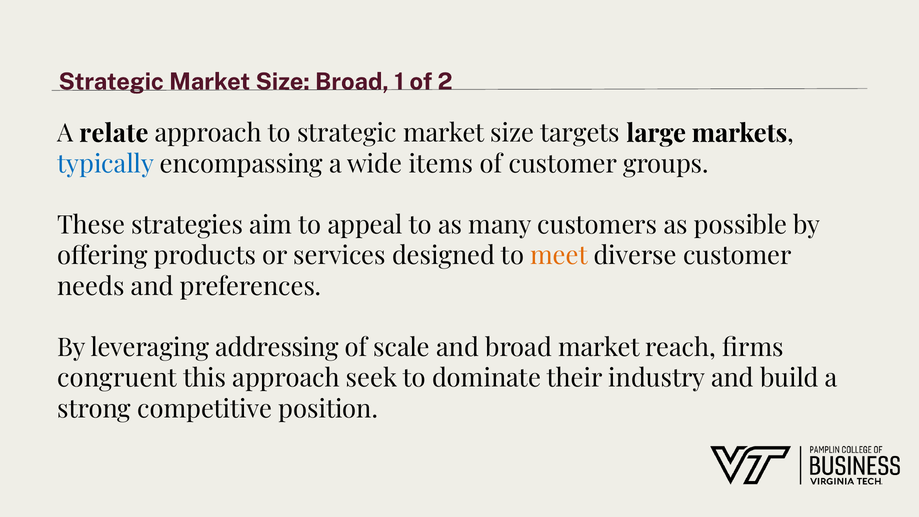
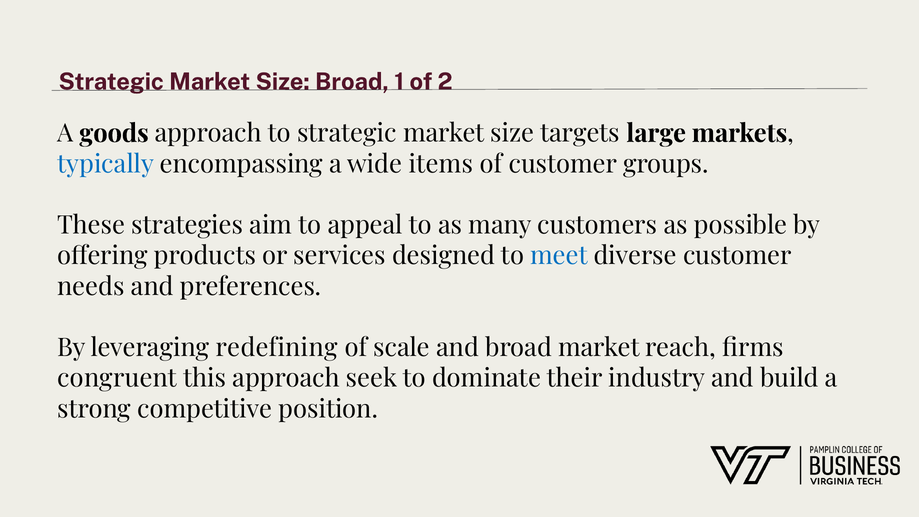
relate: relate -> goods (114, 133)
meet colour: orange -> blue (559, 256)
addressing: addressing -> redefining (277, 348)
